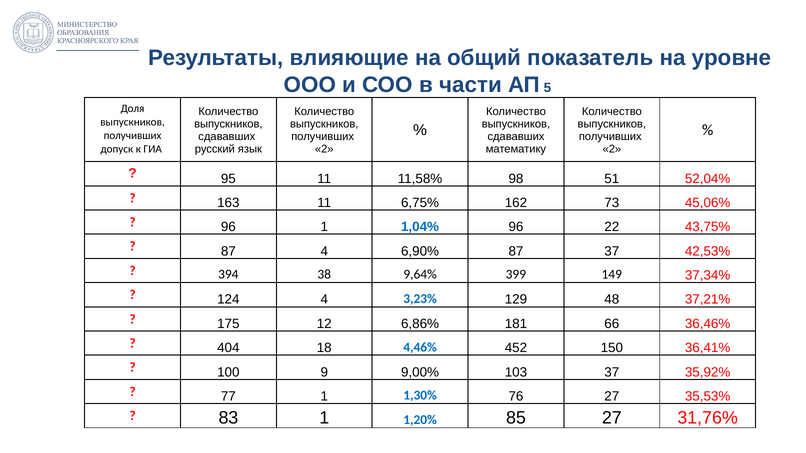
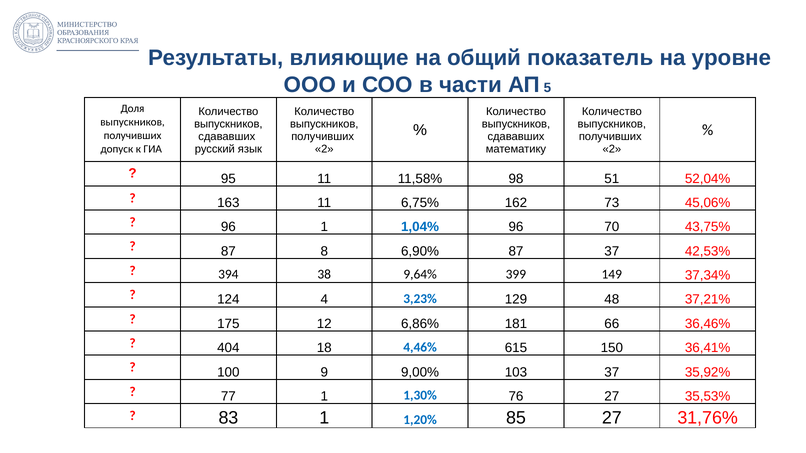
22: 22 -> 70 (612, 227)
87 4: 4 -> 8 (324, 251)
452: 452 -> 615 (516, 348)
